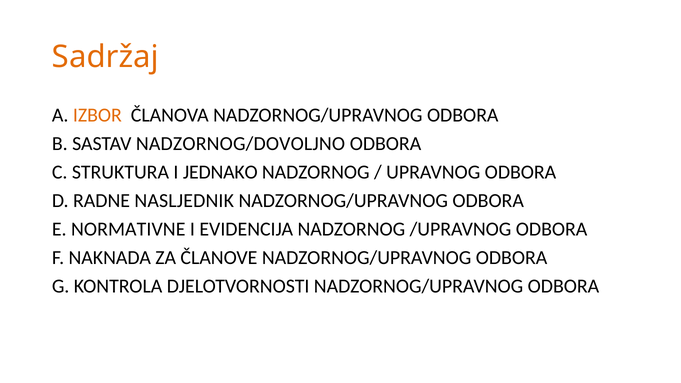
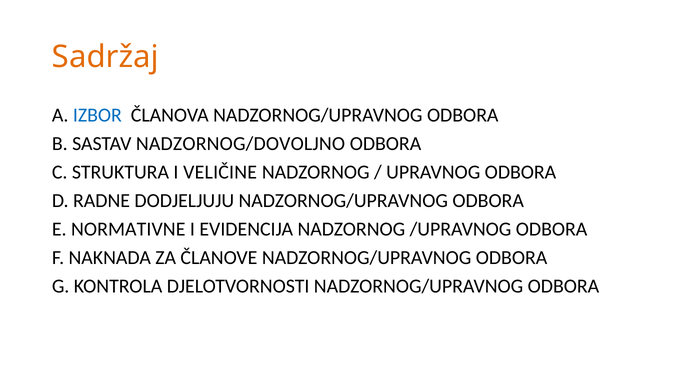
IZBOR colour: orange -> blue (97, 115)
JEDNAKO: JEDNAKO -> VELIČINE (220, 172)
NASLJEDNIK: NASLJEDNIK -> DODJELJUJU (184, 201)
